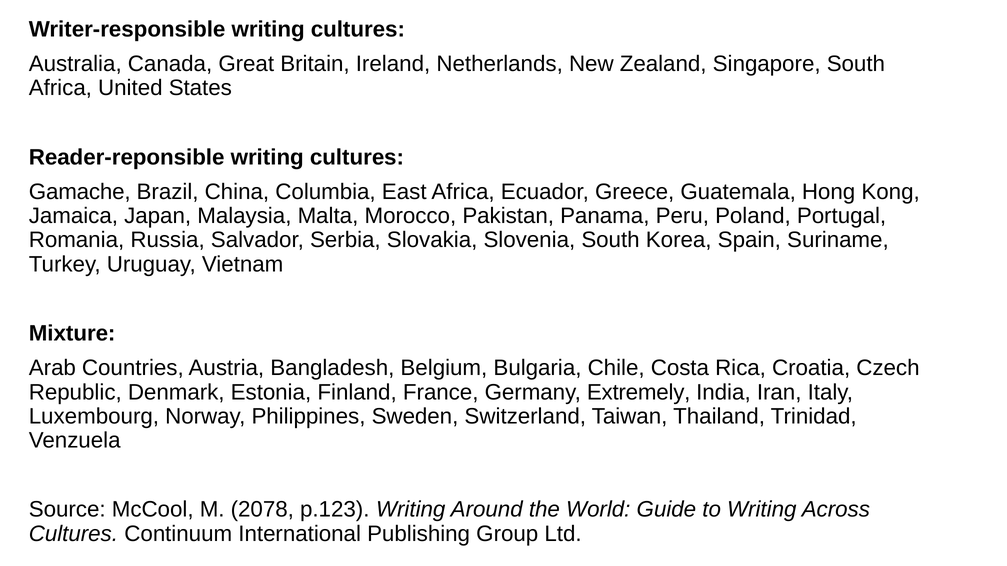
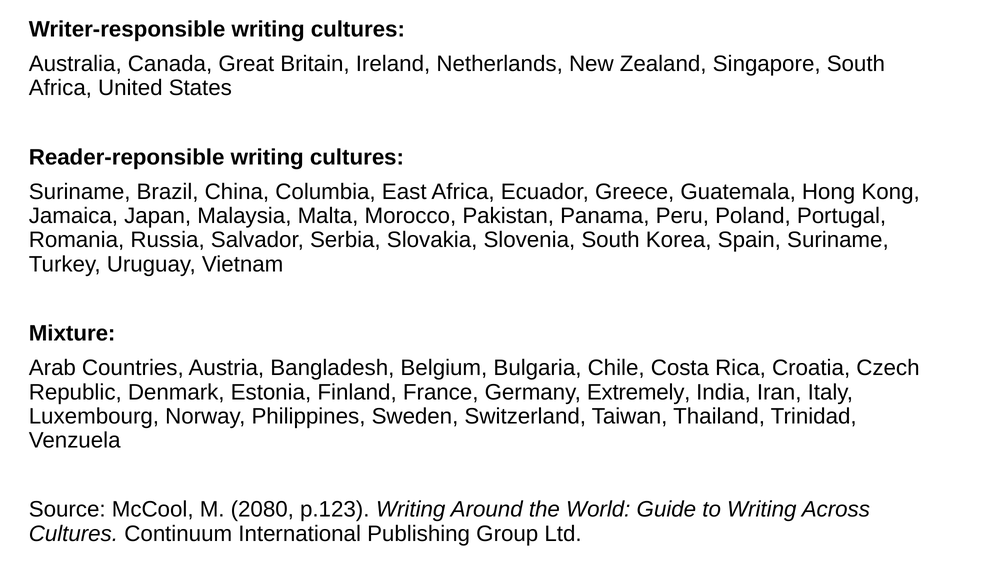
Gamache: Gamache -> Suriname (80, 192)
2078: 2078 -> 2080 (262, 510)
